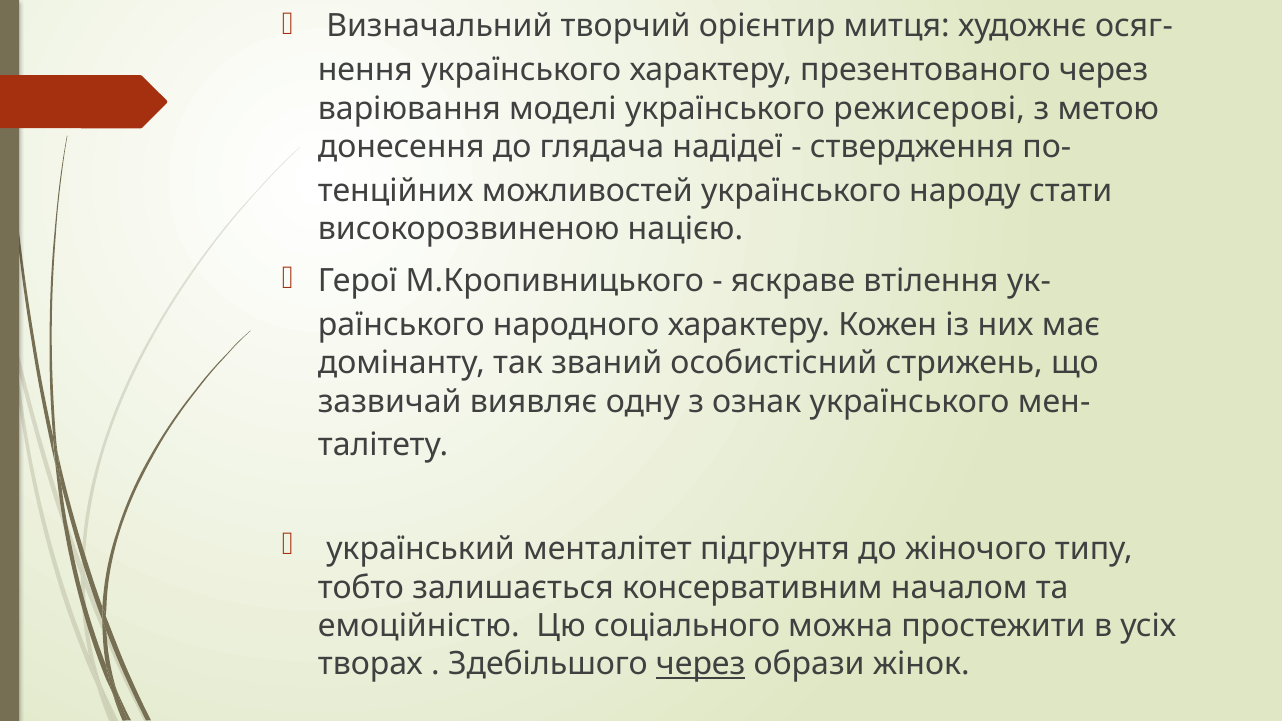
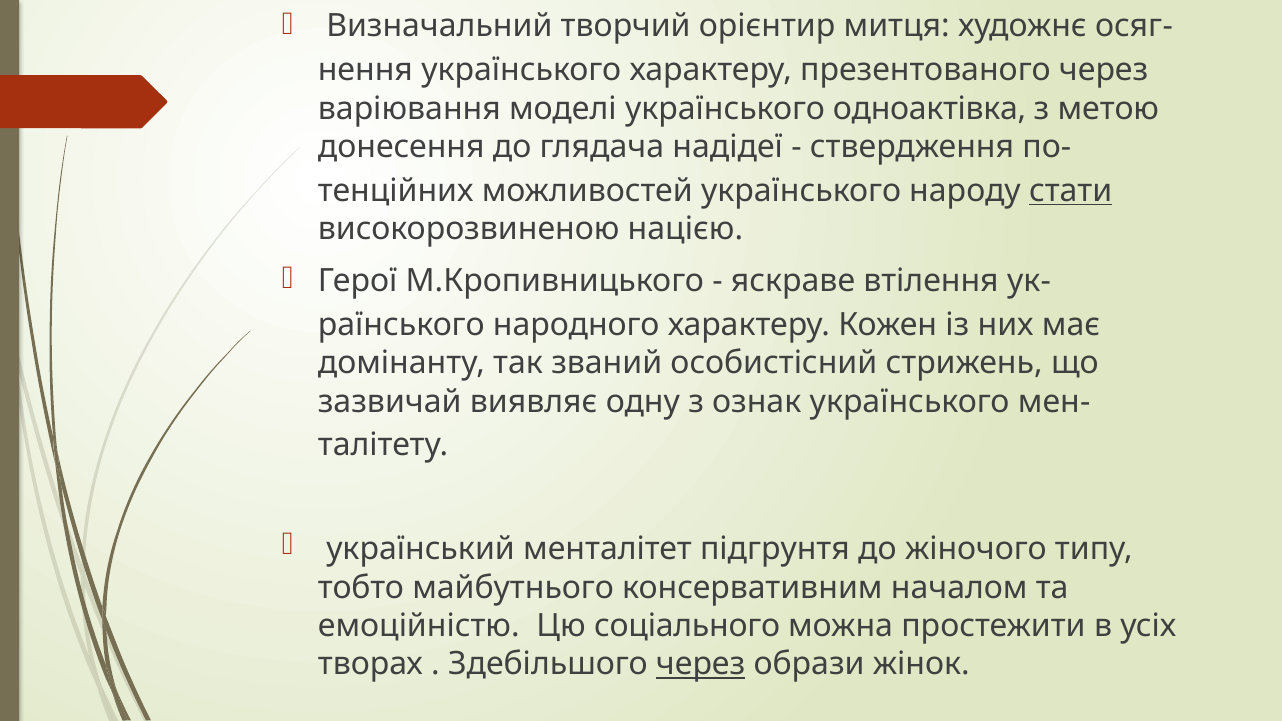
режисерові: режисерові -> одноактівка (930, 109)
стати underline: none -> present (1071, 191)
залишається: залишається -> майбутнього (513, 588)
